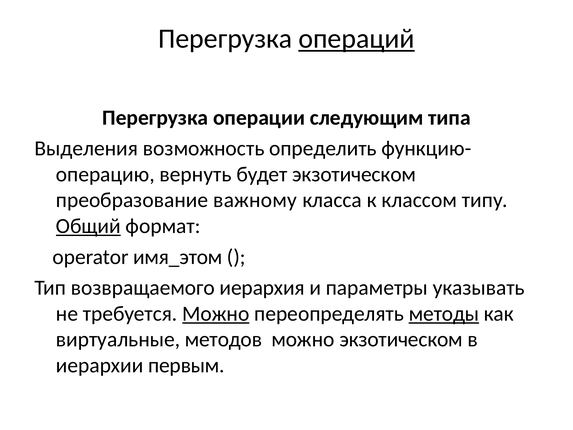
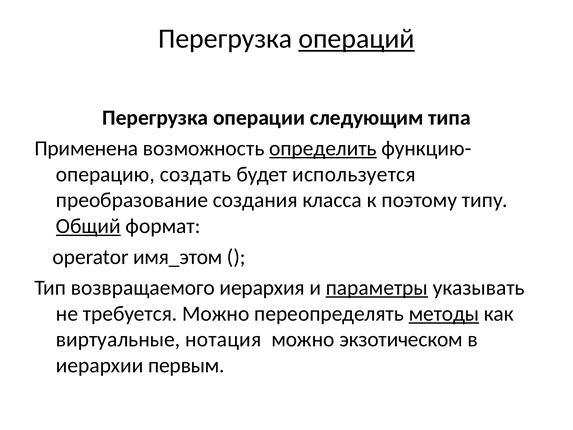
Выделения: Выделения -> Применена (86, 148)
определить underline: none -> present (323, 148)
вернуть: вернуть -> создать (195, 174)
будет экзотическом: экзотическом -> используется (354, 174)
важному: важному -> создания (255, 200)
классом: классом -> поэтому (419, 200)
параметры underline: none -> present (377, 288)
Можно underline: present -> none (216, 313)
методов: методов -> нотация (223, 339)
